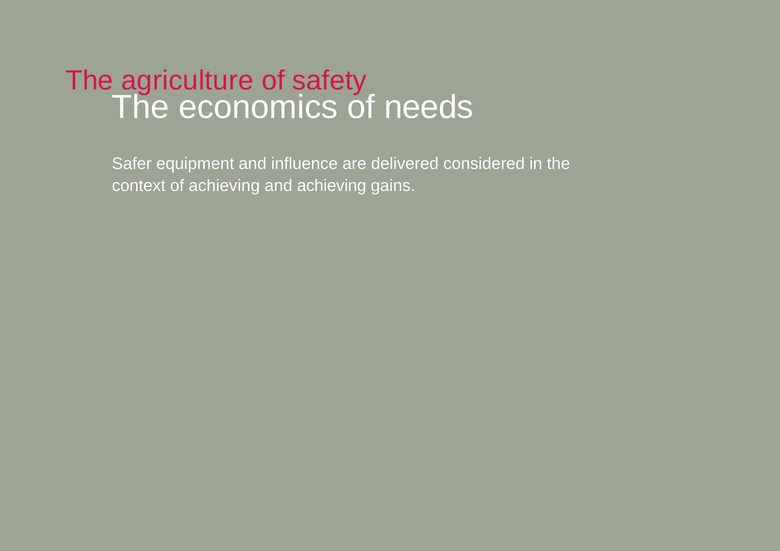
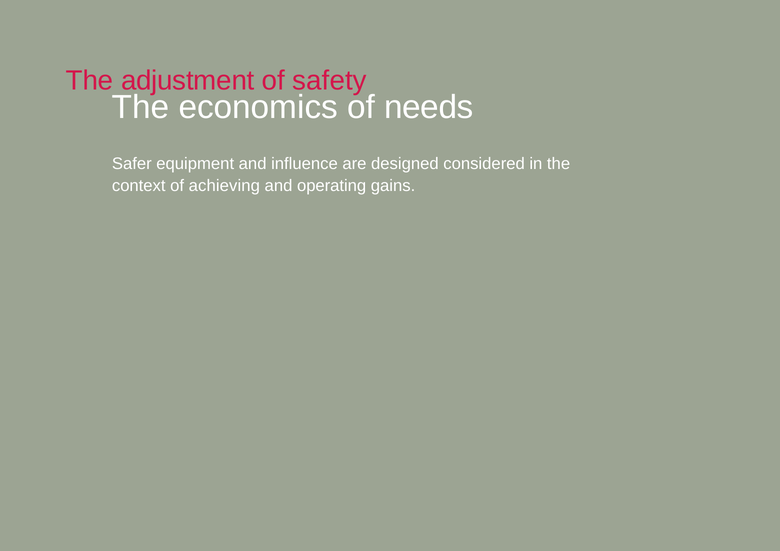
agriculture: agriculture -> adjustment (188, 80)
delivered: delivered -> designed (405, 164)
and achieving: achieving -> operating (332, 186)
